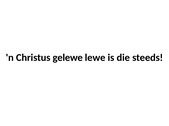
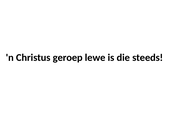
gelewe: gelewe -> geroep (68, 58)
